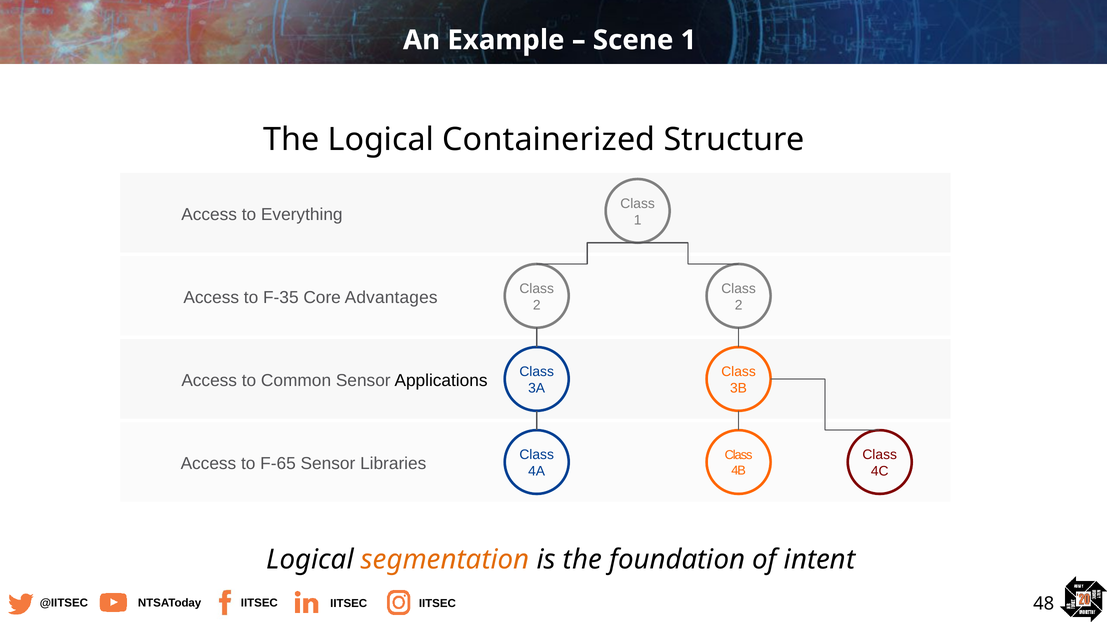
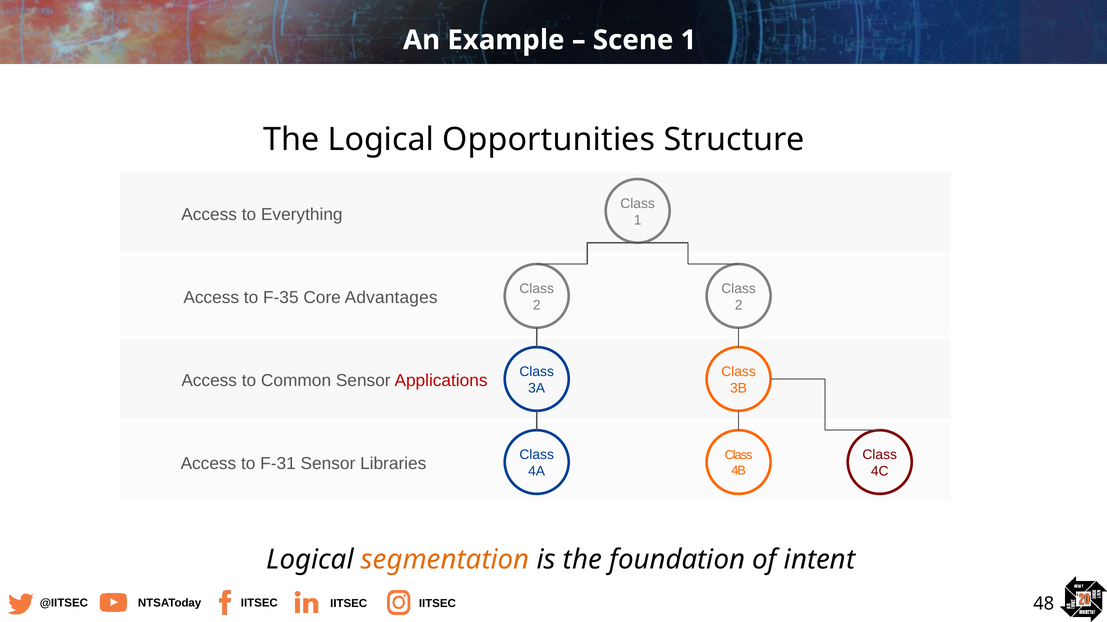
Containerized: Containerized -> Opportunities (549, 140)
Applications colour: black -> red (441, 381)
F-65: F-65 -> F-31 (278, 464)
